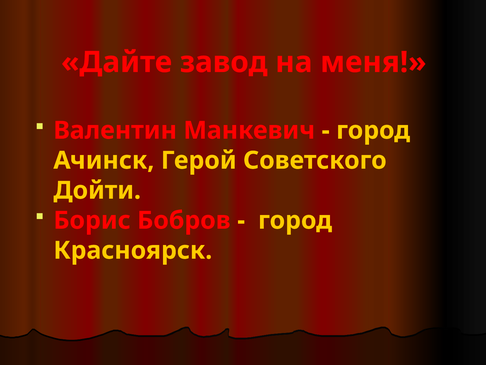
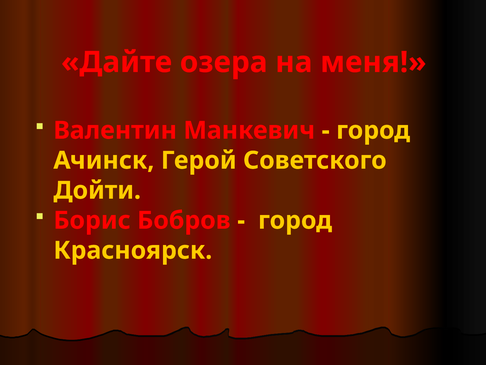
завод: завод -> озера (224, 62)
